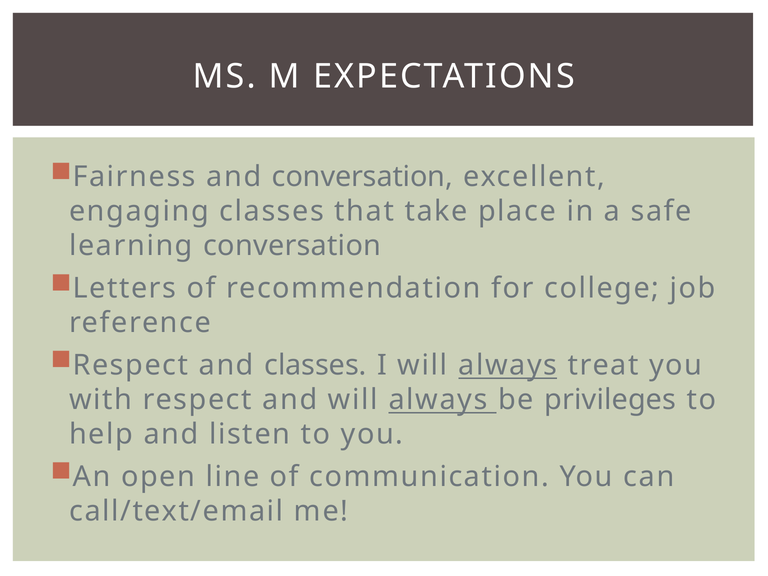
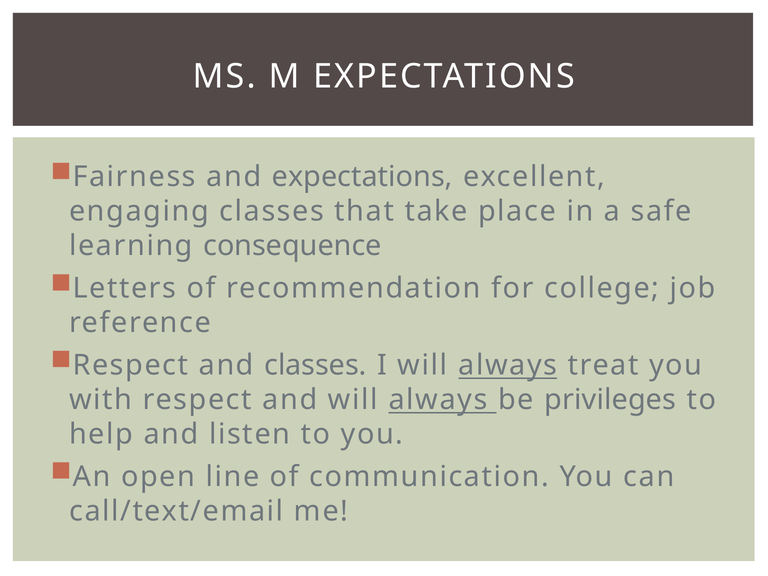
and conversation: conversation -> expectations (362, 177)
learning conversation: conversation -> consequence (292, 246)
